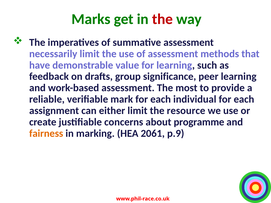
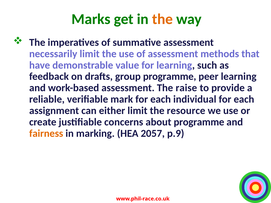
the colour: red -> orange (162, 19)
group significance: significance -> programme (170, 77)
most: most -> raise (186, 88)
2061: 2061 -> 2057 (153, 134)
